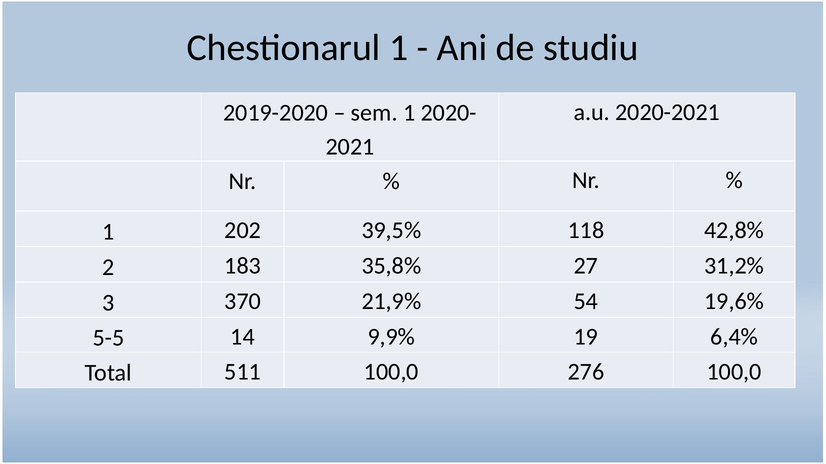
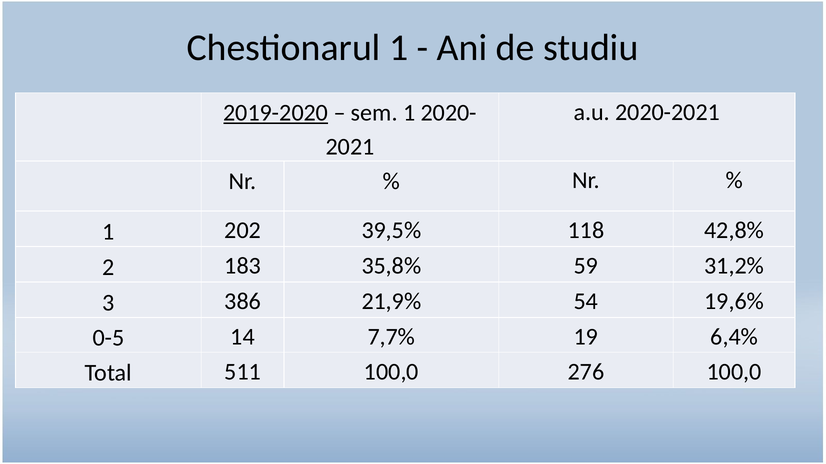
2019-2020 underline: none -> present (276, 113)
27: 27 -> 59 (586, 266)
370: 370 -> 386 (243, 302)
5-5: 5-5 -> 0-5 (108, 338)
9,9%: 9,9% -> 7,7% (391, 337)
